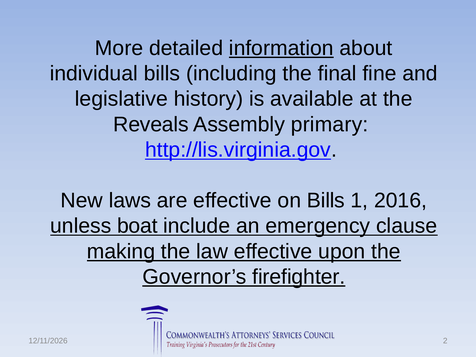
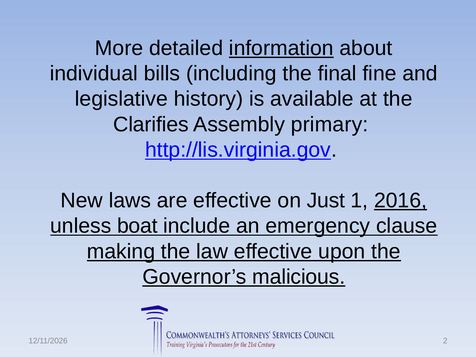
Reveals: Reveals -> Clarifies (151, 124)
on Bills: Bills -> Just (326, 201)
2016 underline: none -> present (401, 201)
firefighter: firefighter -> malicious (299, 277)
